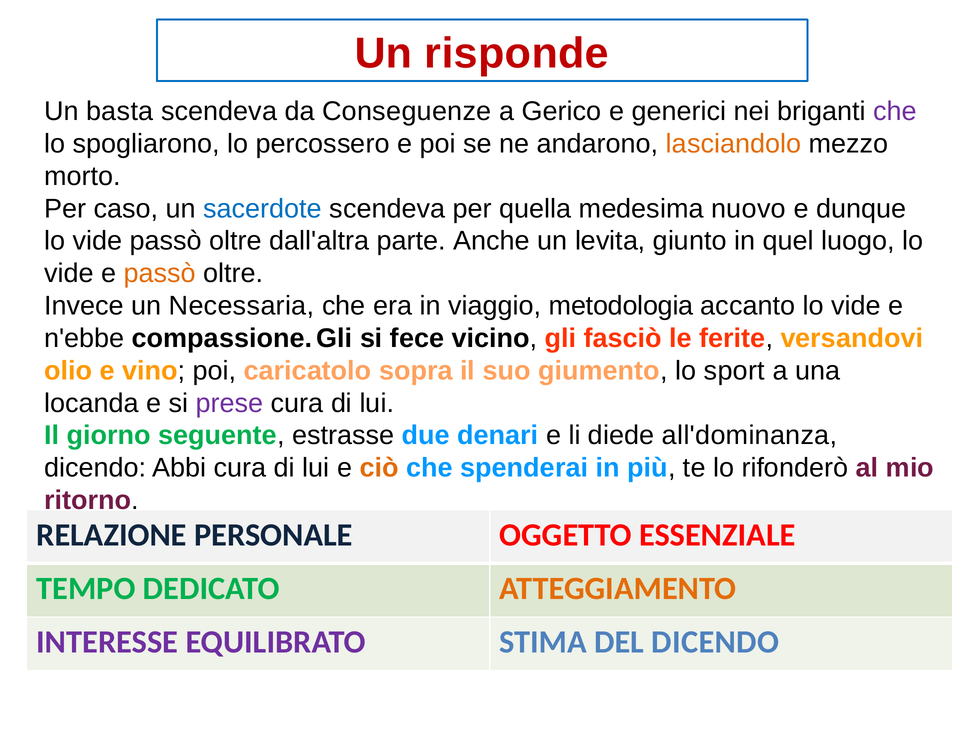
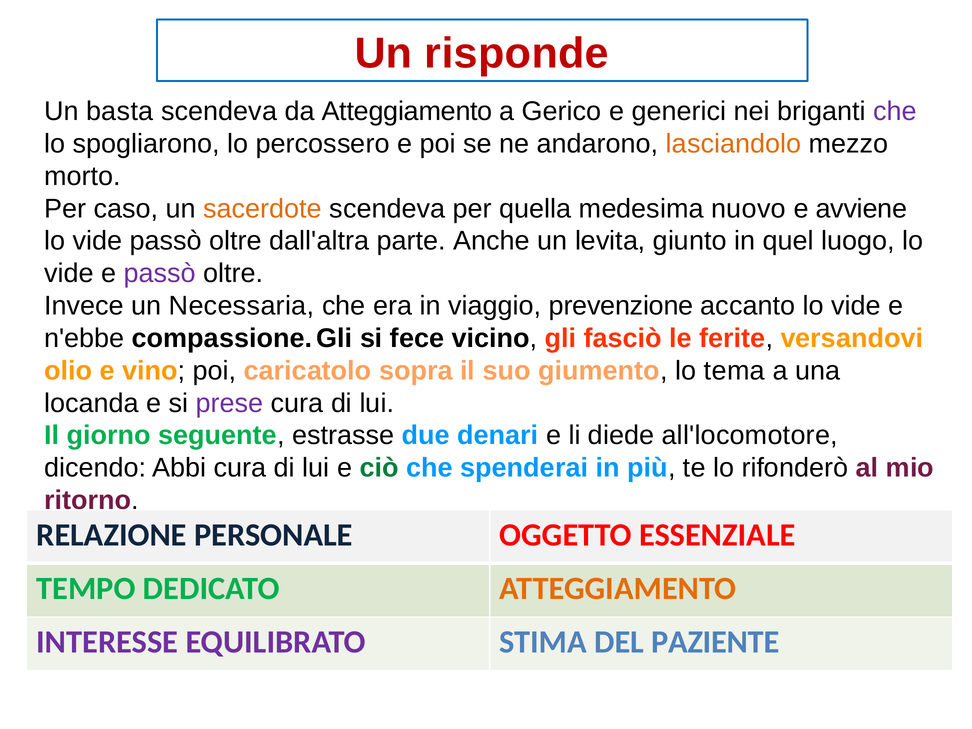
da Conseguenze: Conseguenze -> Atteggiamento (407, 111)
sacerdote colour: blue -> orange (263, 209)
dunque: dunque -> avviene (861, 209)
passò colour: orange -> purple (160, 273)
metodologia: metodologia -> prevenzione (621, 306)
sport: sport -> tema (734, 371)
all'dominanza: all'dominanza -> all'locomotore (750, 436)
ciò colour: orange -> green (379, 468)
DEL DICENDO: DICENDO -> PAZIENTE (715, 642)
